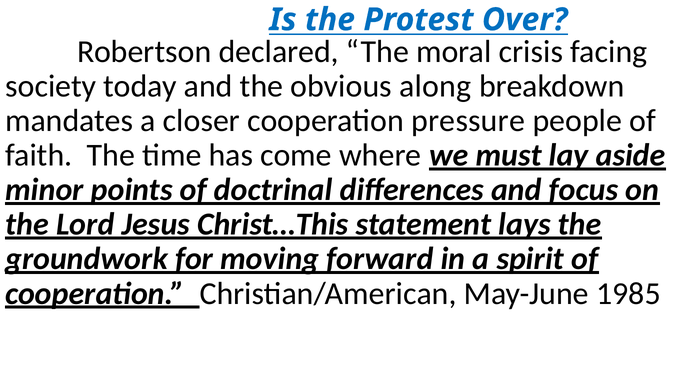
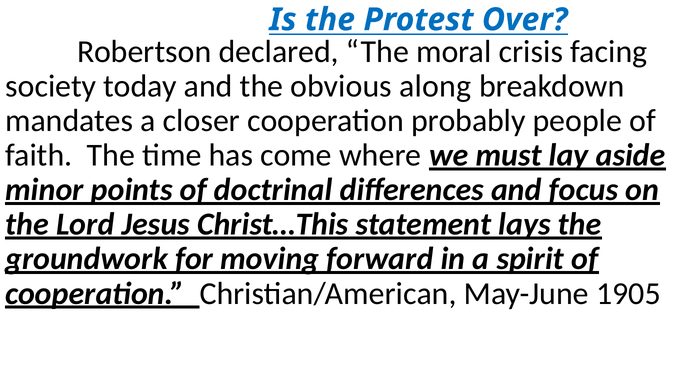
pressure: pressure -> probably (468, 121)
1985: 1985 -> 1905 (628, 294)
